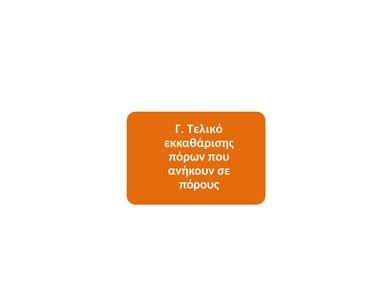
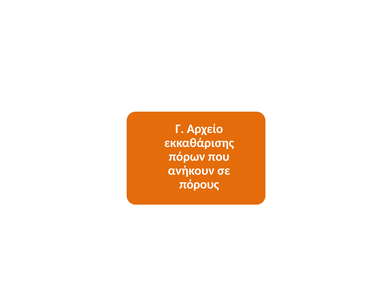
Τελικό: Τελικό -> Αρχείο (205, 129)
